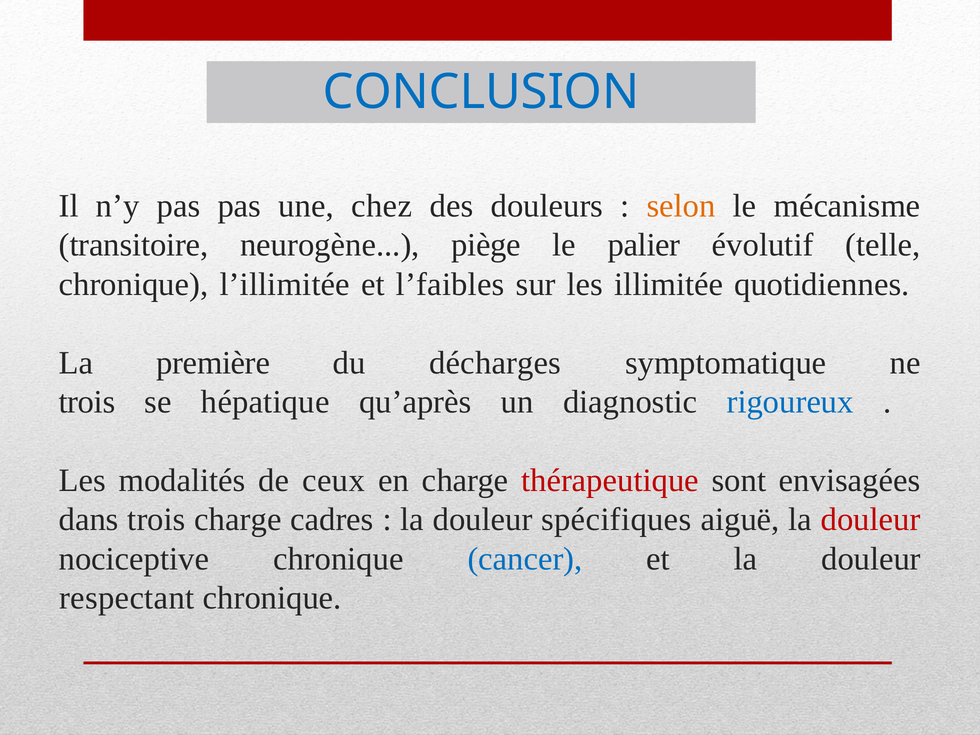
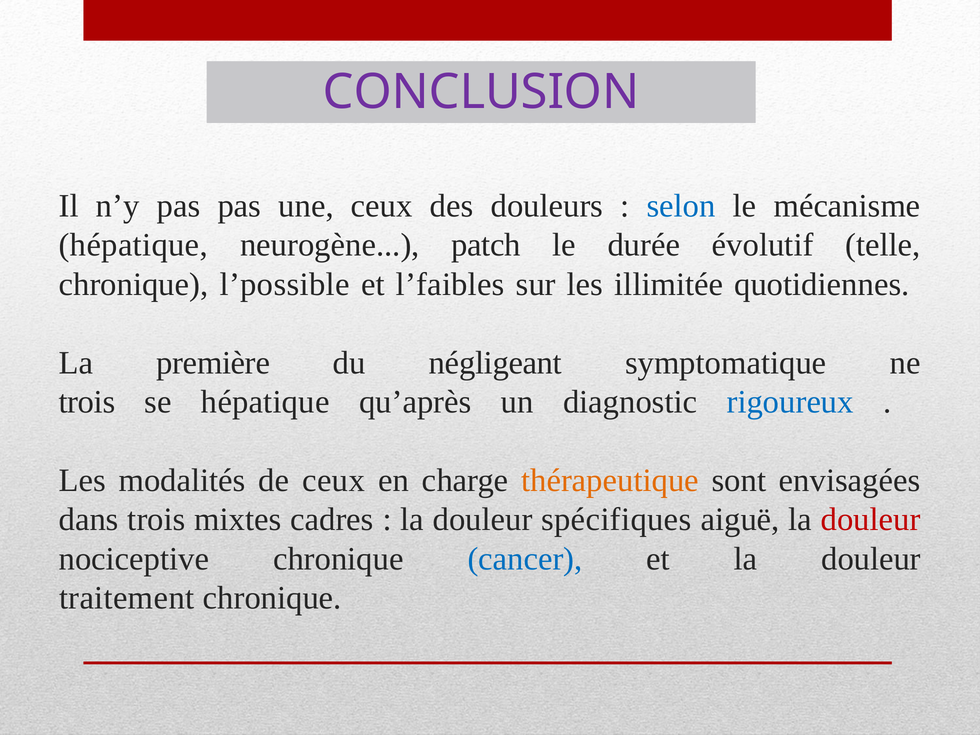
CONCLUSION colour: blue -> purple (481, 92)
une chez: chez -> ceux (382, 206)
selon colour: orange -> blue (681, 206)
transitoire: transitoire -> hépatique (133, 245)
piège: piège -> patch (486, 245)
palier: palier -> durée (644, 245)
l’illimitée: l’illimitée -> l’possible (285, 284)
décharges: décharges -> négligeant (495, 363)
thérapeutique colour: red -> orange (610, 480)
trois charge: charge -> mixtes (238, 520)
respectant: respectant -> traitement (127, 598)
